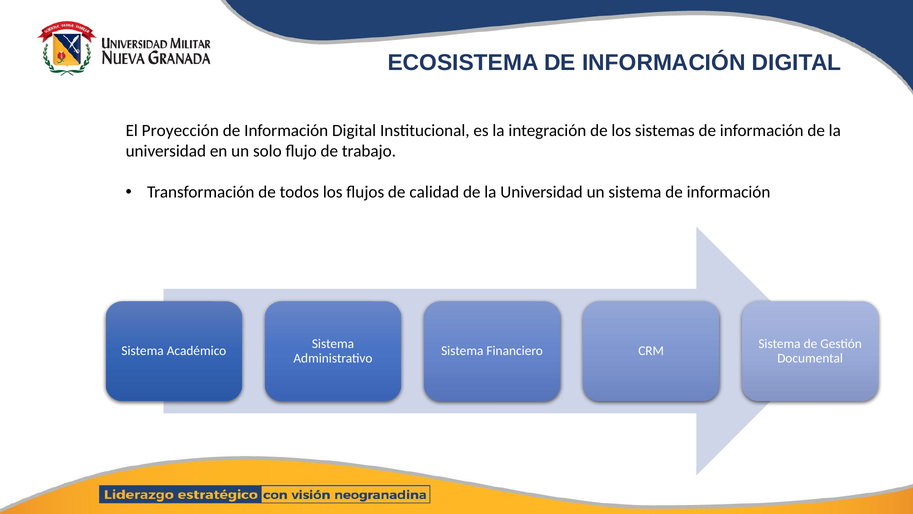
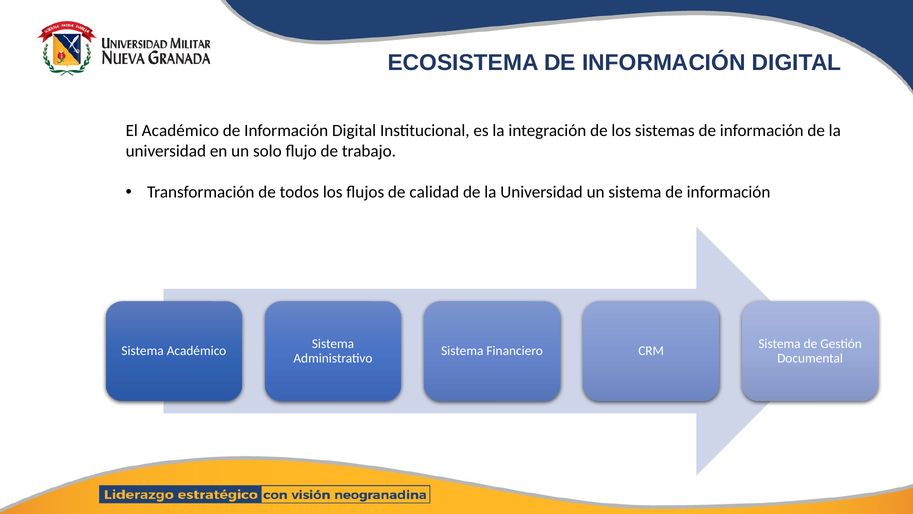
El Proyección: Proyección -> Académico (180, 131)
